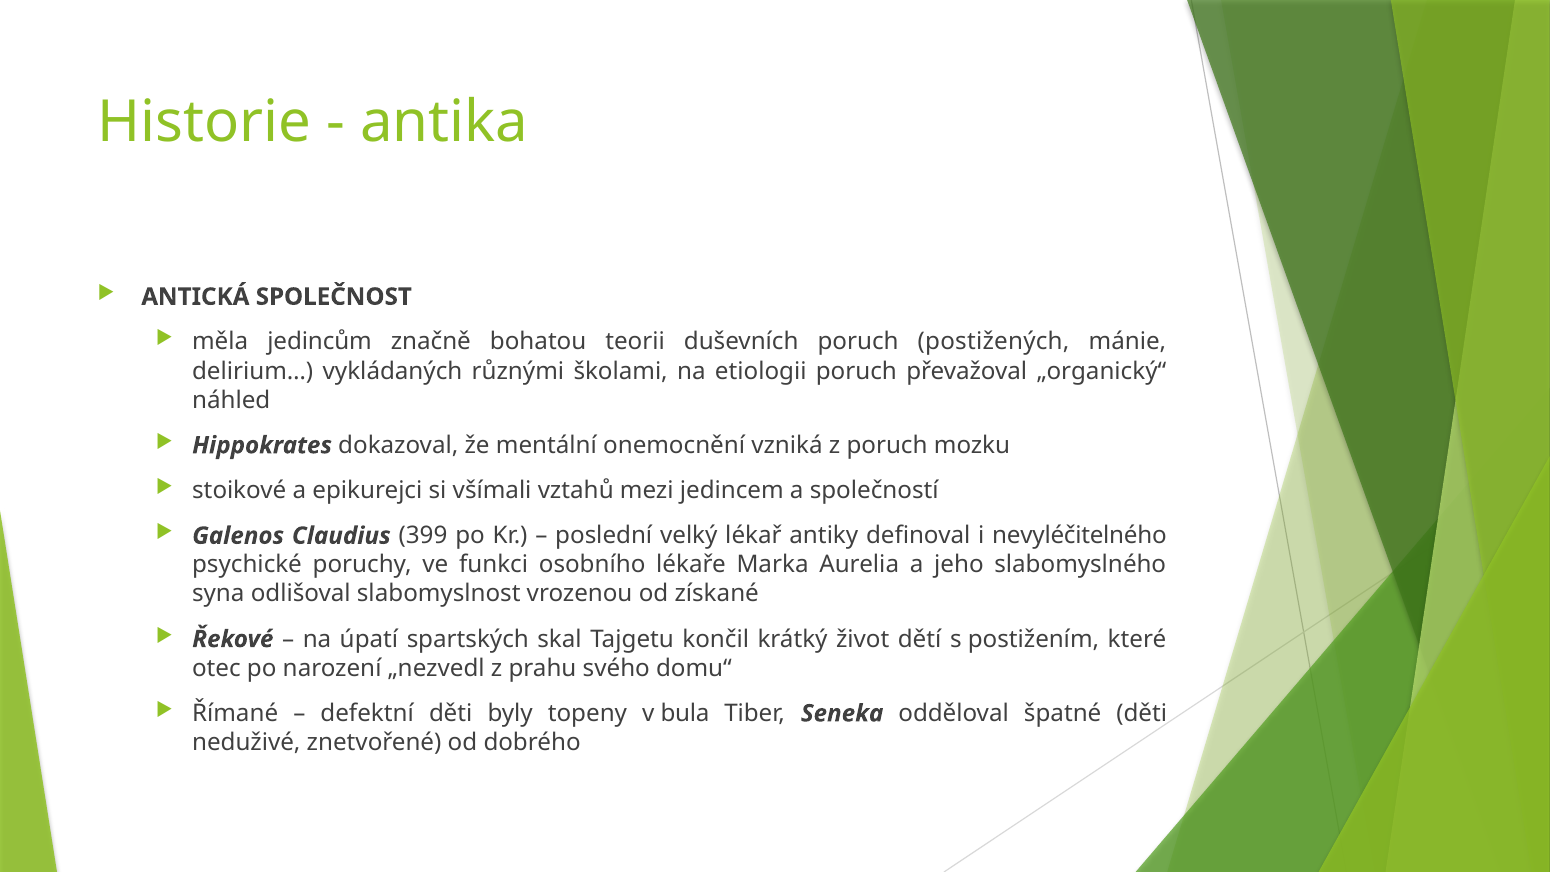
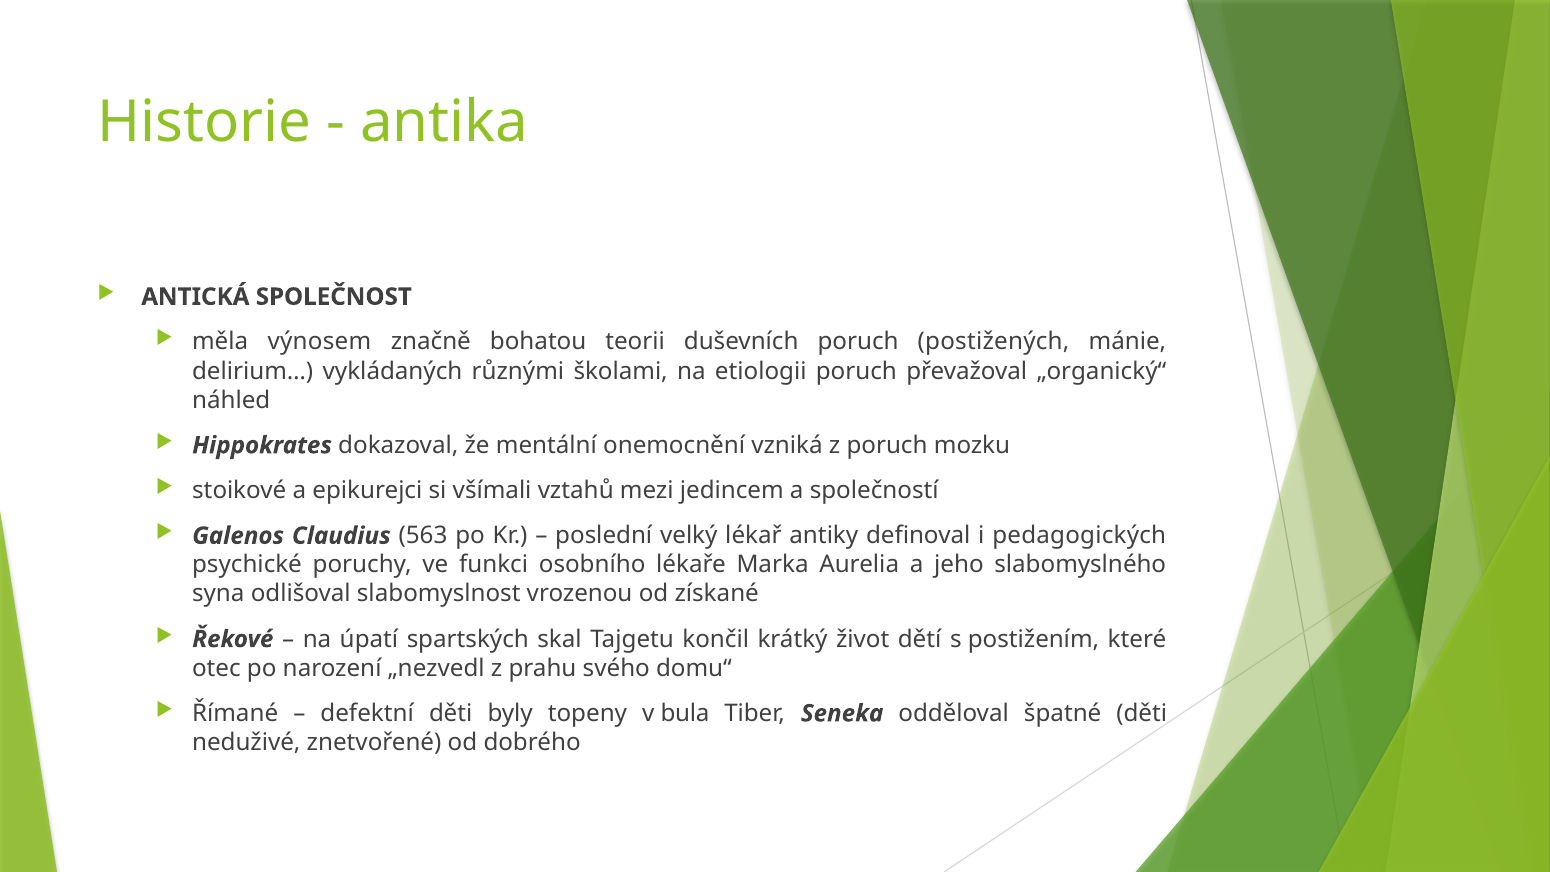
jedincům: jedincům -> výnosem (319, 342)
399: 399 -> 563 (423, 536)
nevyléčitelného: nevyléčitelného -> pedagogických (1079, 536)
